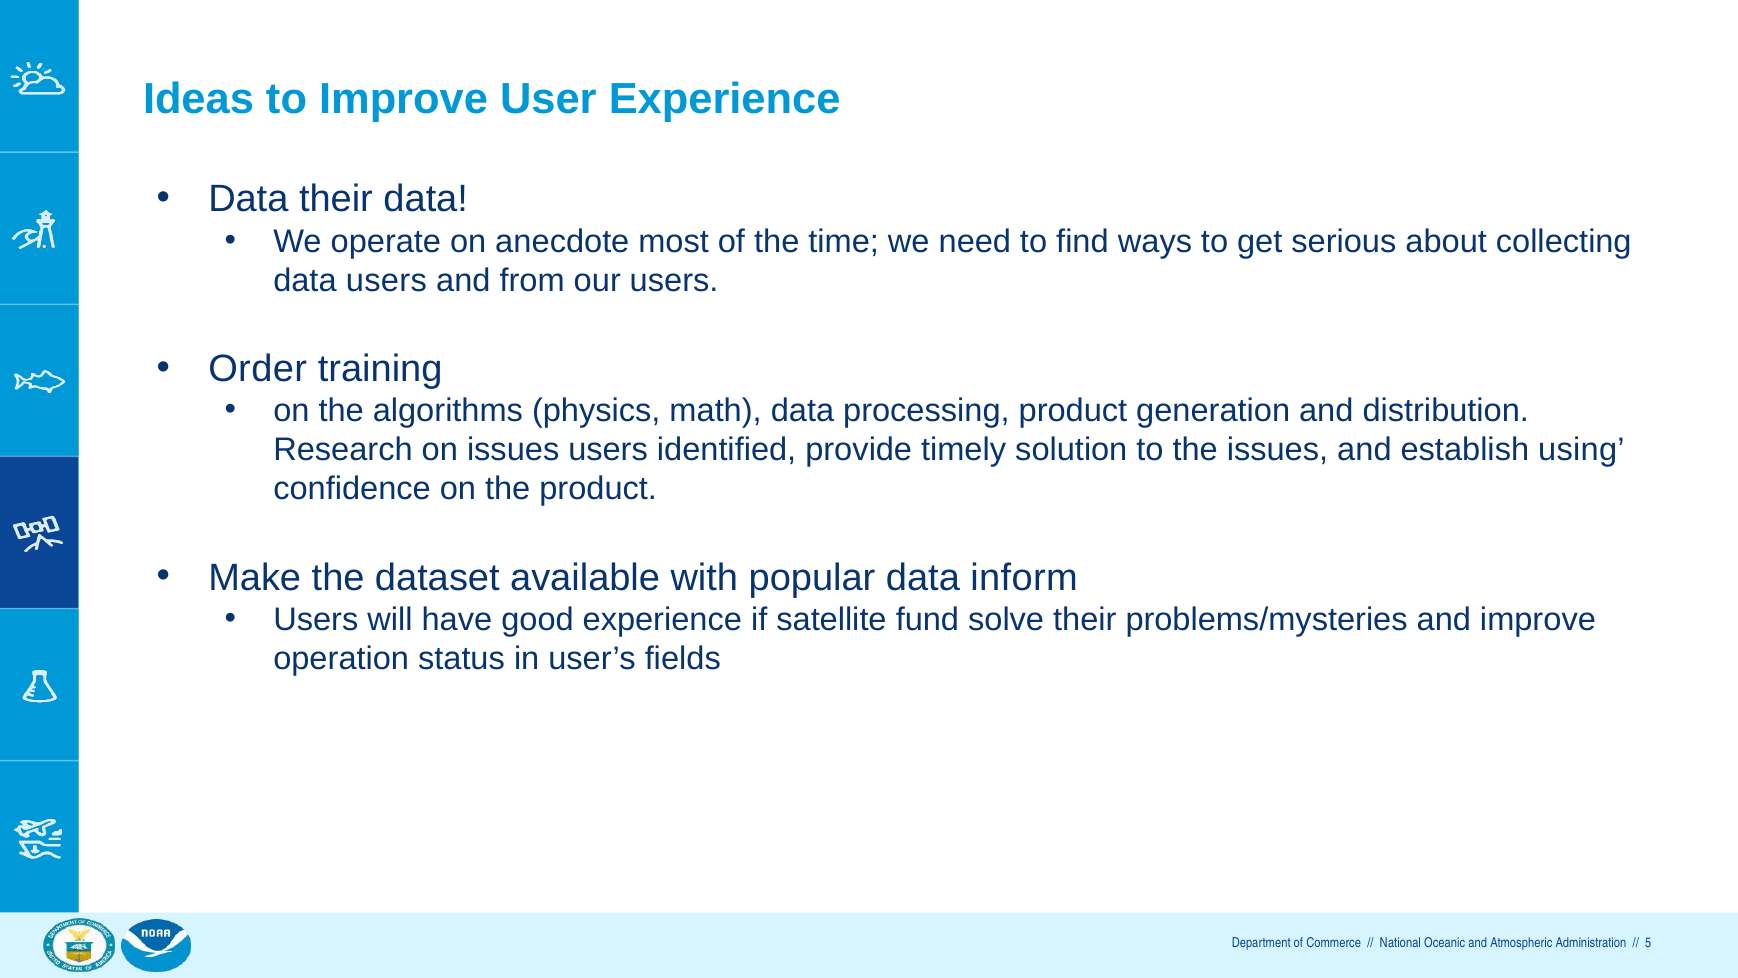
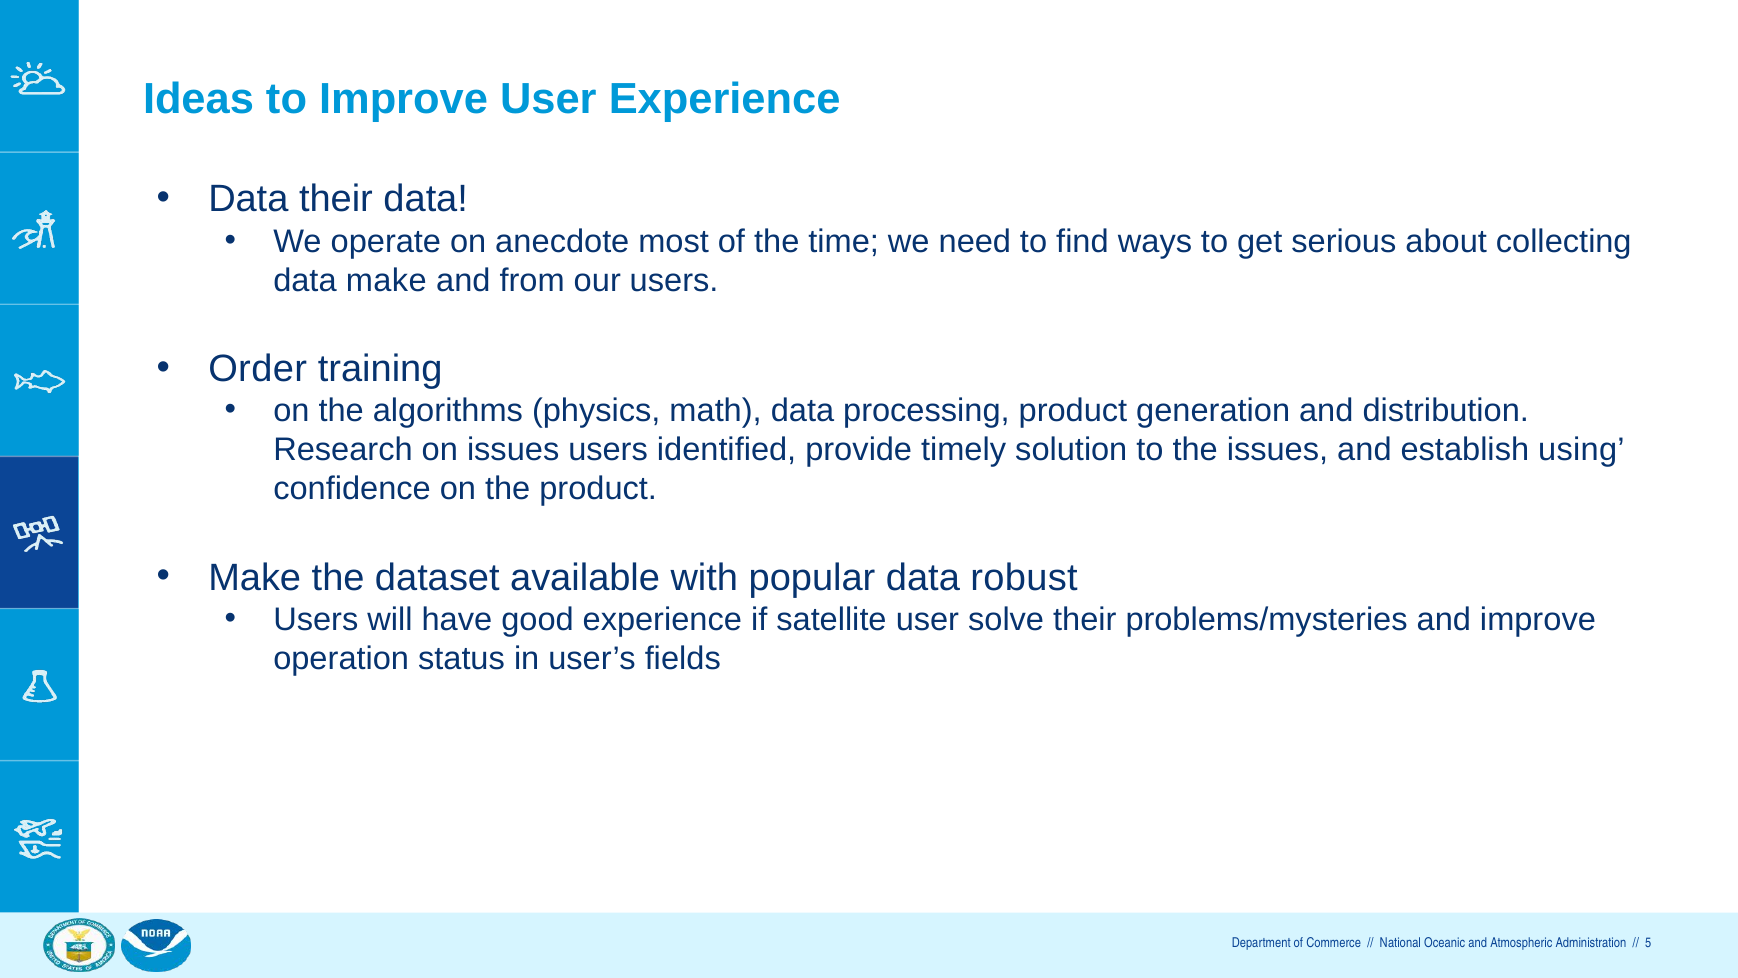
data users: users -> make (386, 280)
inform: inform -> robust (1024, 577)
satellite fund: fund -> user (927, 619)
